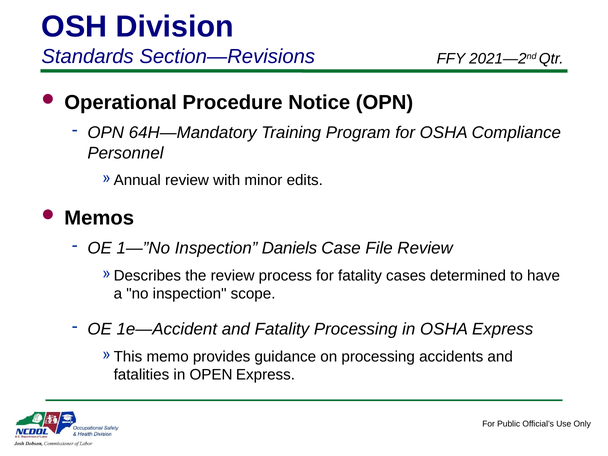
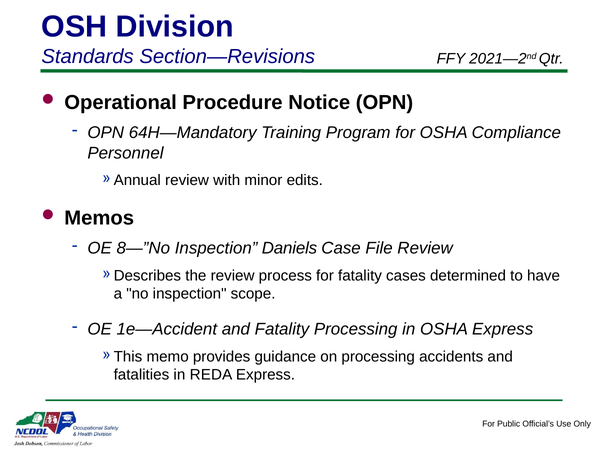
1—”No: 1—”No -> 8—”No (143, 248)
OPEN: OPEN -> REDA (211, 375)
